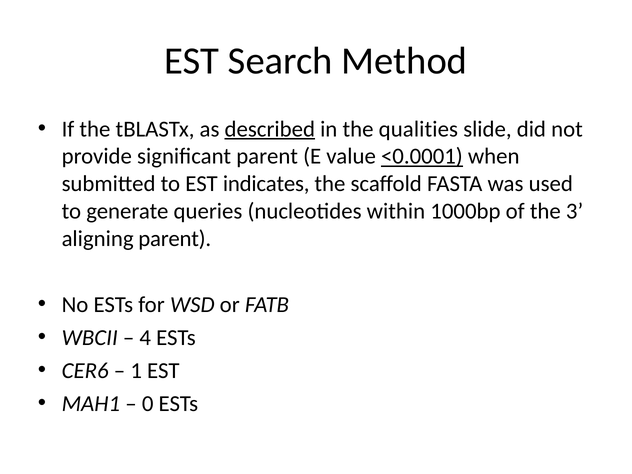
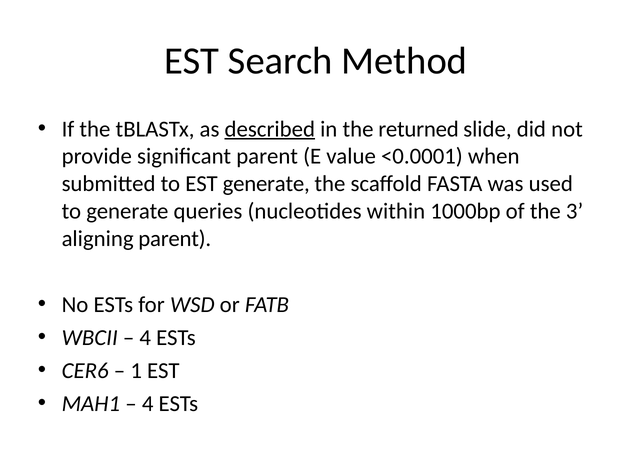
qualities: qualities -> returned (419, 129)
<0.0001 underline: present -> none (422, 156)
EST indicates: indicates -> generate (266, 184)
0: 0 -> 4 (148, 403)
